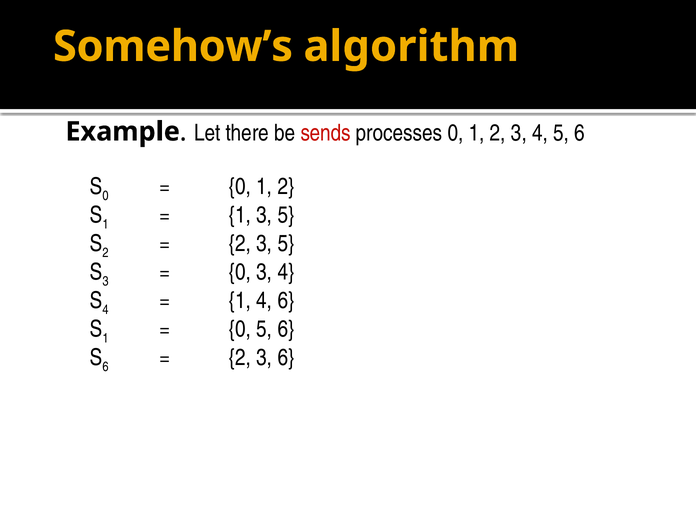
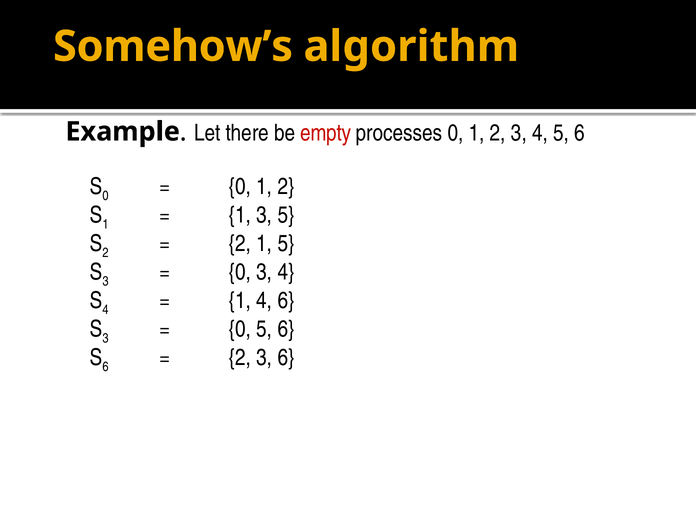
sends: sends -> empty (326, 133)
3: 3 -> 1 (264, 244)
1: 1 -> 3 (105, 338)
